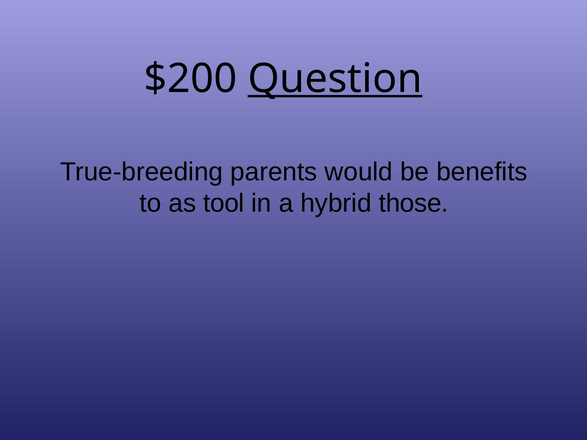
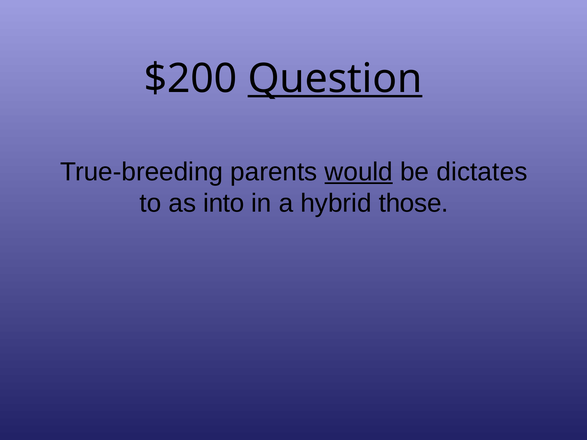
would underline: none -> present (359, 172)
benefits: benefits -> dictates (482, 172)
tool: tool -> into (224, 203)
